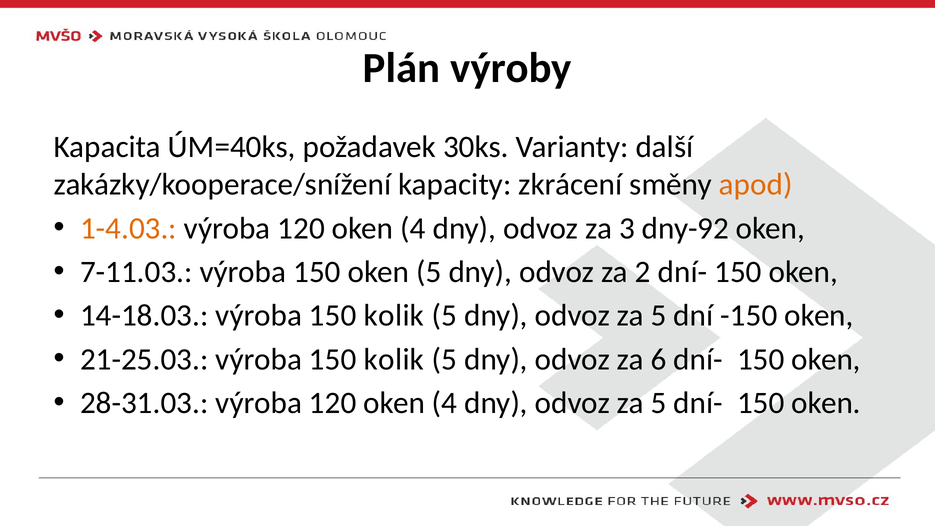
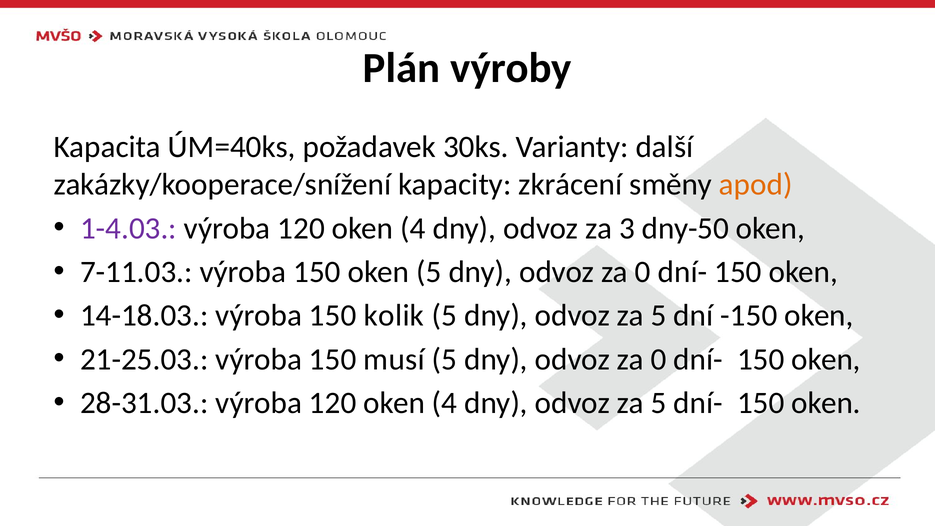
1-4.03 colour: orange -> purple (128, 228)
dny-92: dny-92 -> dny-50 (685, 228)
2: 2 -> 0 (643, 272)
21-25.03 výroba 150 kolik: kolik -> musí (394, 359)
6: 6 -> 0 (659, 359)
